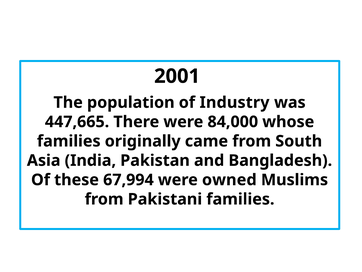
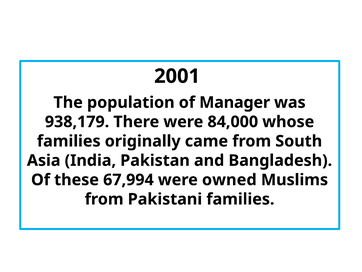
Industry: Industry -> Manager (235, 102)
447,665: 447,665 -> 938,179 (77, 122)
